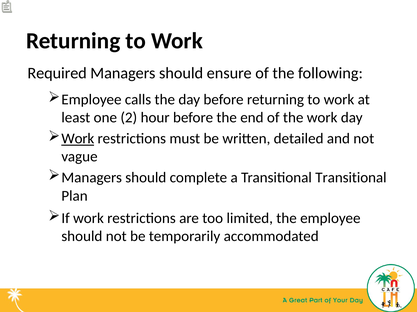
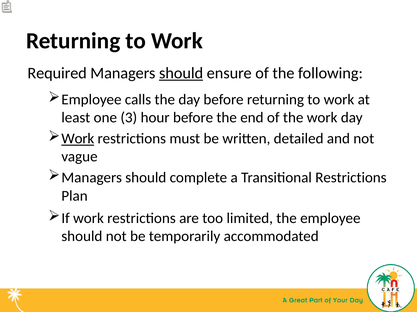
should underline: none -> present (181, 73)
2: 2 -> 3 (129, 118)
Transitional Transitional: Transitional -> Restrictions (351, 178)
